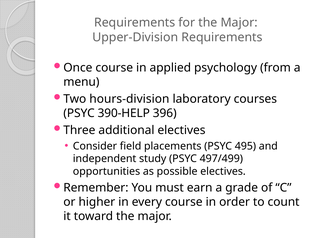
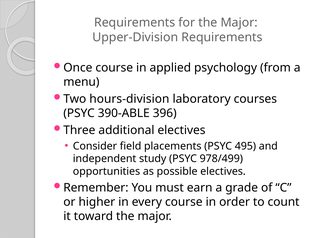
390-HELP: 390-HELP -> 390-ABLE (124, 113)
497/499: 497/499 -> 978/499 (221, 159)
